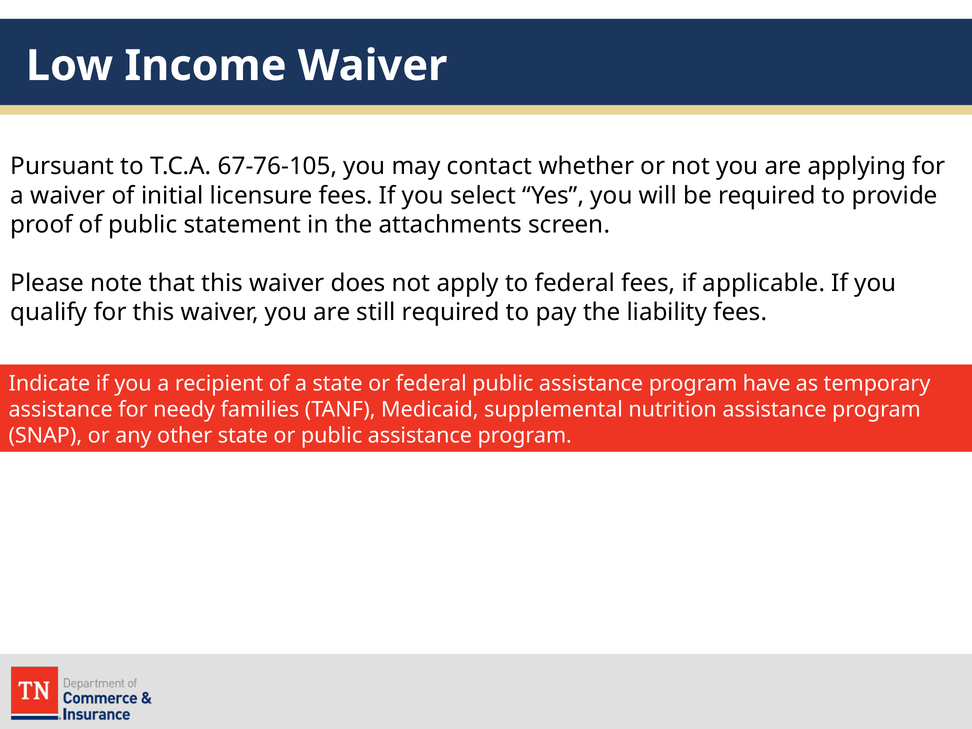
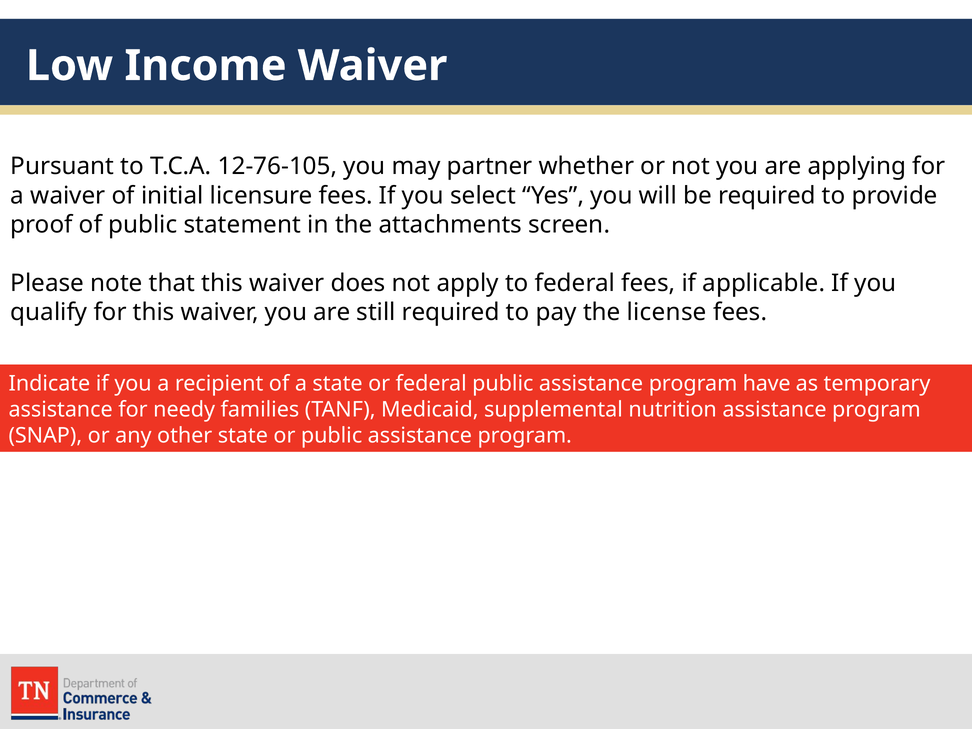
67-76-105: 67-76-105 -> 12-76-105 (278, 166)
contact: contact -> partner (490, 166)
liability: liability -> license (667, 312)
